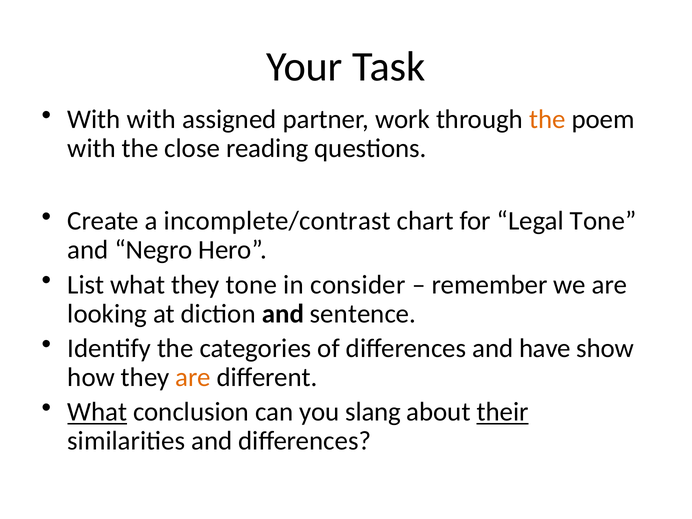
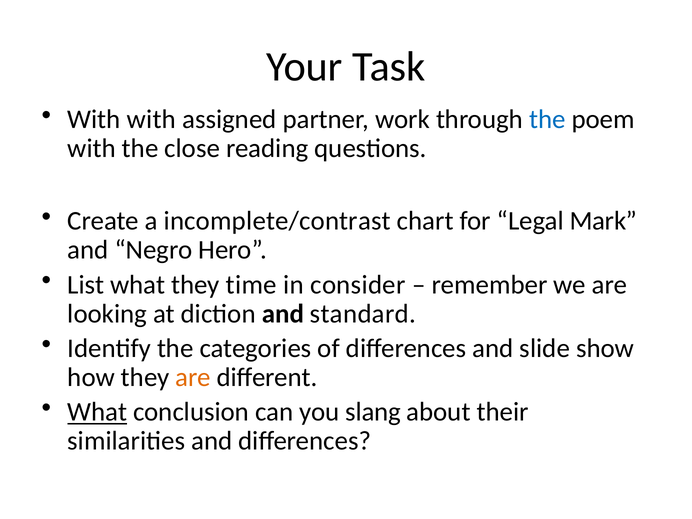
the colour: orange -> blue (547, 120)
Legal Tone: Tone -> Mark (603, 221)
they tone: tone -> time (251, 285)
sentence: sentence -> standard (363, 314)
have: have -> slide (545, 348)
their underline: present -> none (503, 412)
